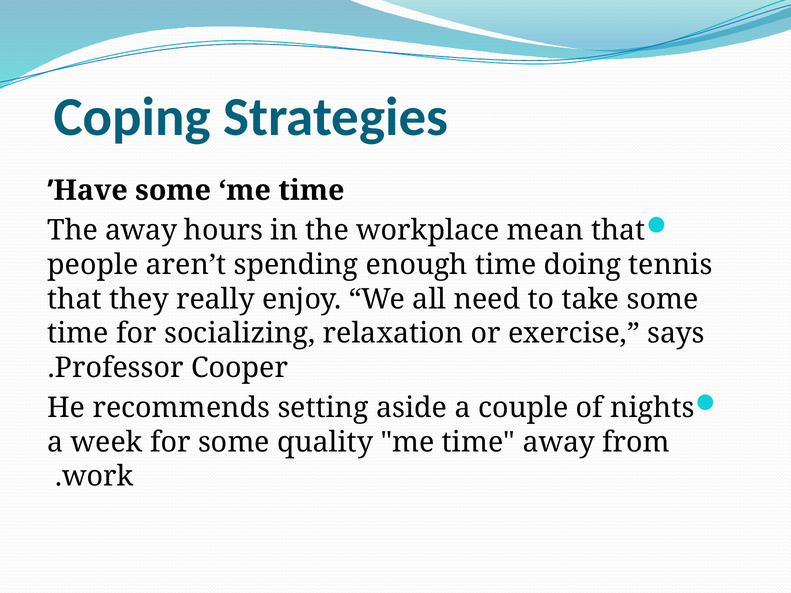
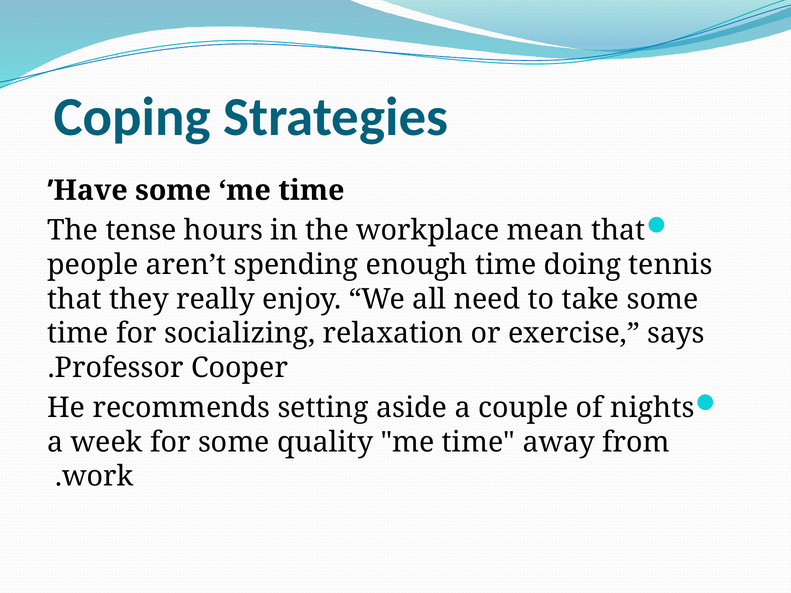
The away: away -> tense (141, 231)
